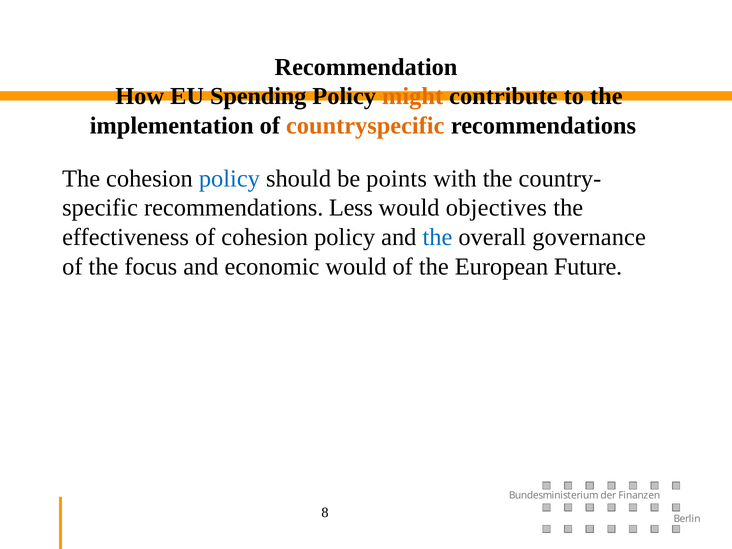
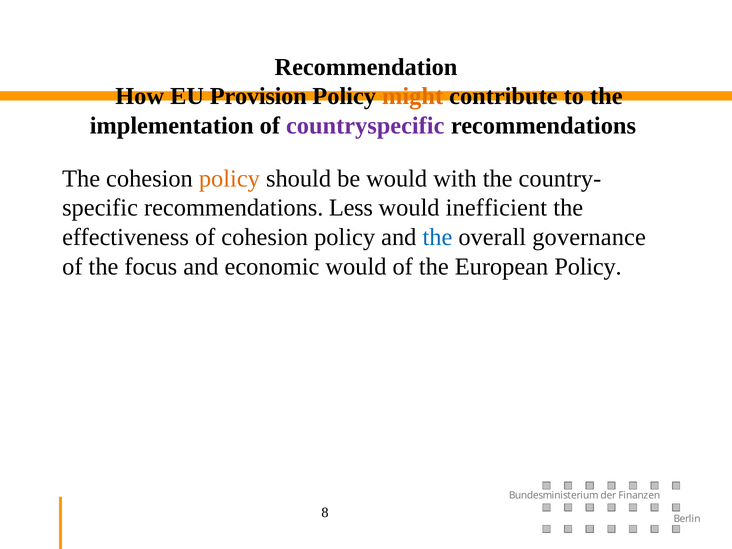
Spending: Spending -> Provision (258, 96)
countryspecific colour: orange -> purple (365, 126)
policy colour: blue -> orange (229, 179)
be points: points -> would (397, 179)
objectives: objectives -> inefficient (496, 208)
European Future: Future -> Policy (588, 266)
